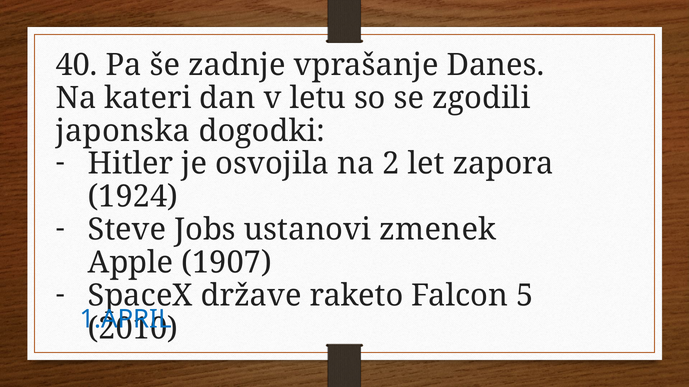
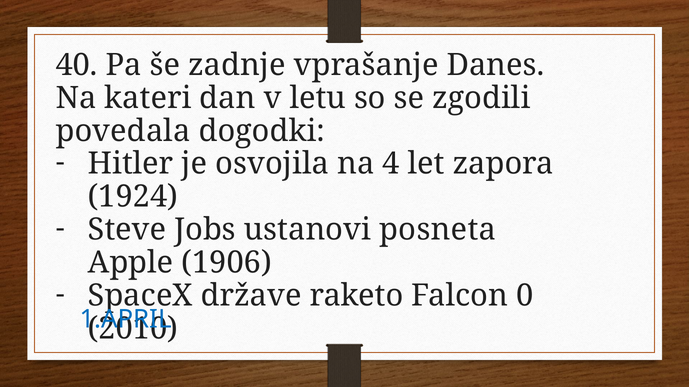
japonska: japonska -> povedala (123, 131)
2: 2 -> 4 (391, 164)
zmenek: zmenek -> posneta (438, 230)
1907: 1907 -> 1906 (227, 263)
5: 5 -> 0 (525, 296)
